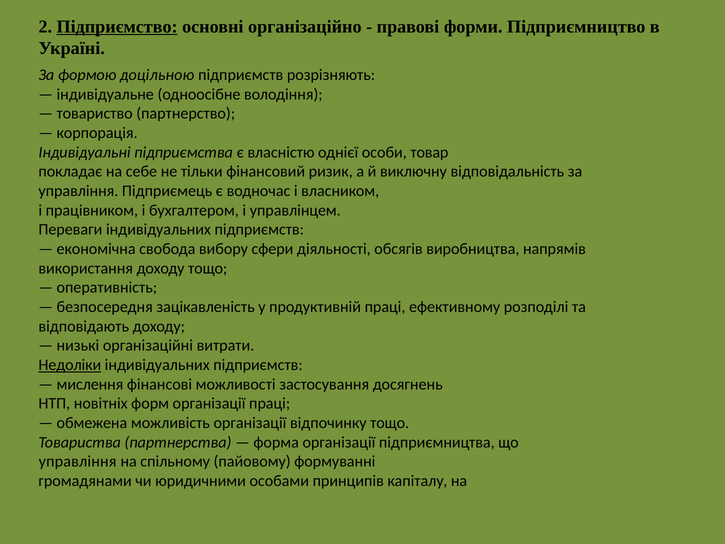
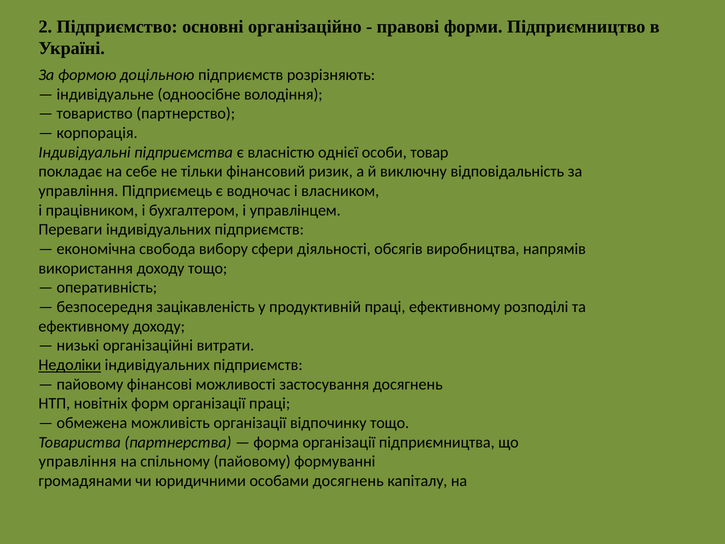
Підприємство underline: present -> none (117, 27)
відповідають: відповідають -> ефективному (84, 326)
мислення: мислення -> пайовому (90, 384)
особами принципів: принципів -> досягнень (348, 481)
